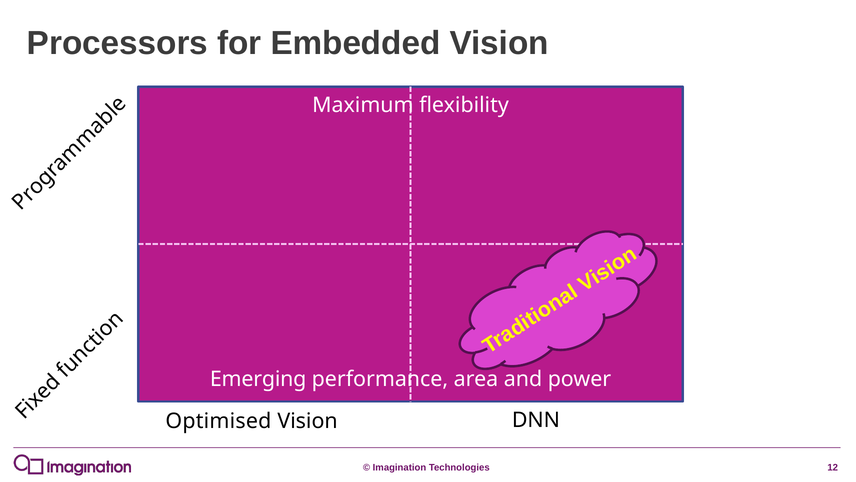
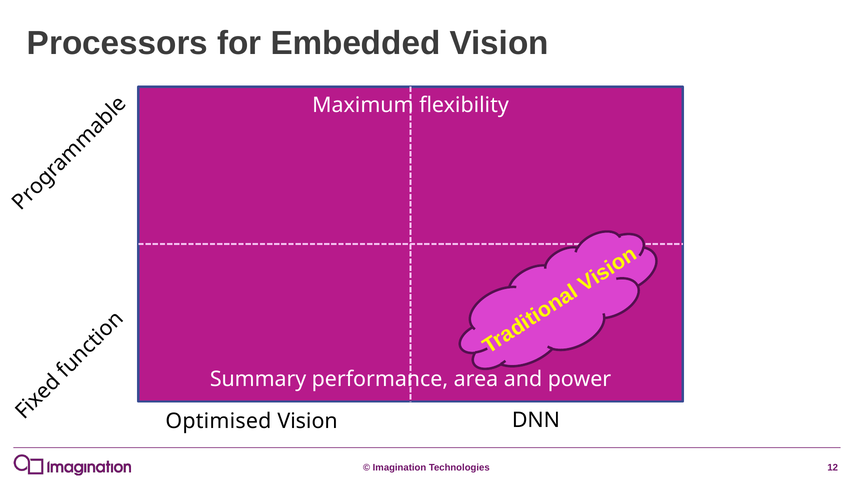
Emerging: Emerging -> Summary (258, 379)
